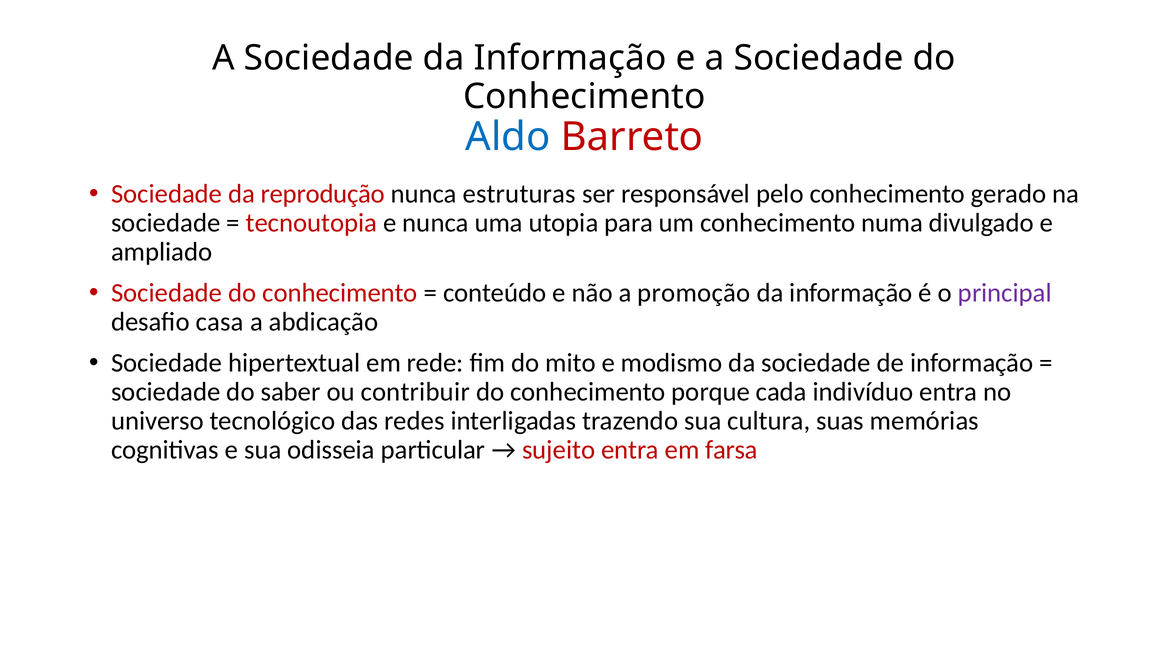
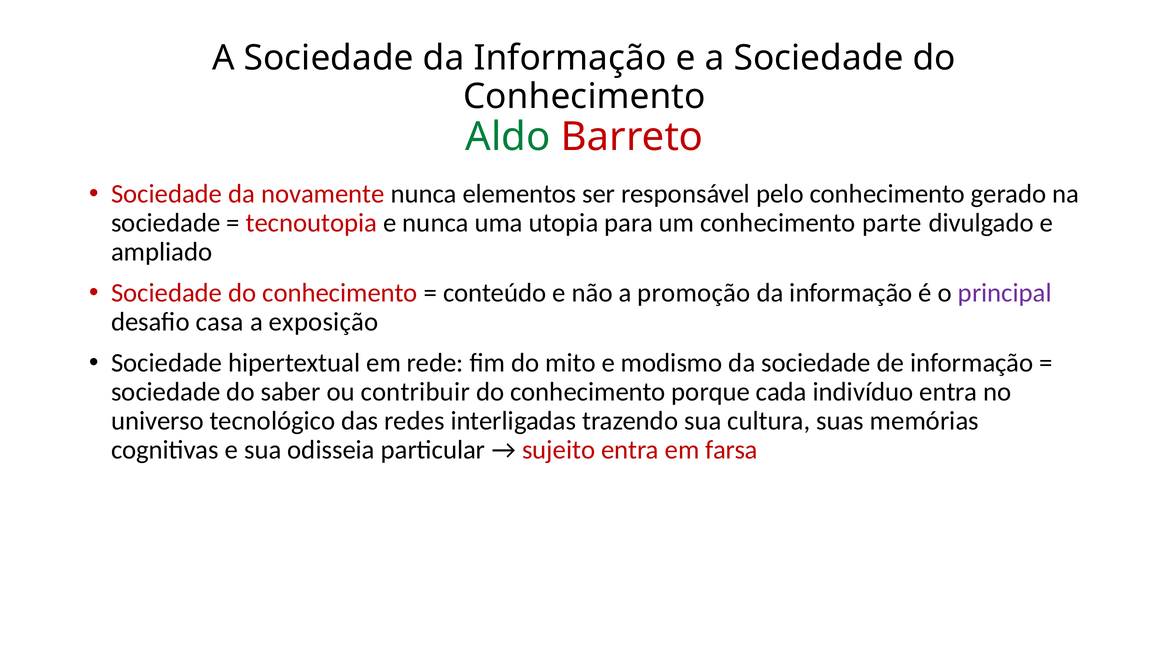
Aldo colour: blue -> green (508, 137)
reprodução: reprodução -> novamente (323, 194)
estruturas: estruturas -> elementos (519, 194)
numa: numa -> parte (892, 223)
abdicação: abdicação -> exposição (324, 322)
